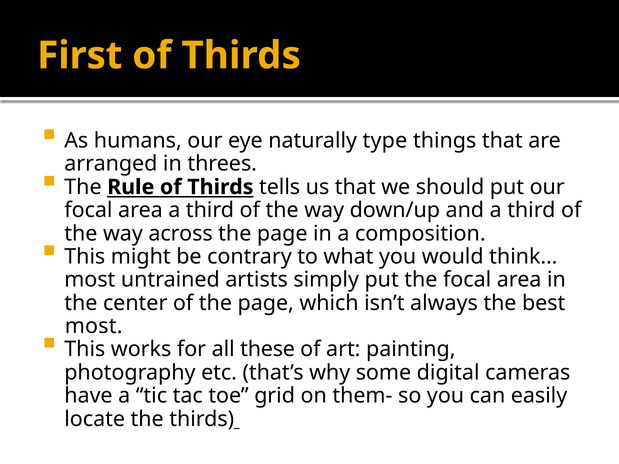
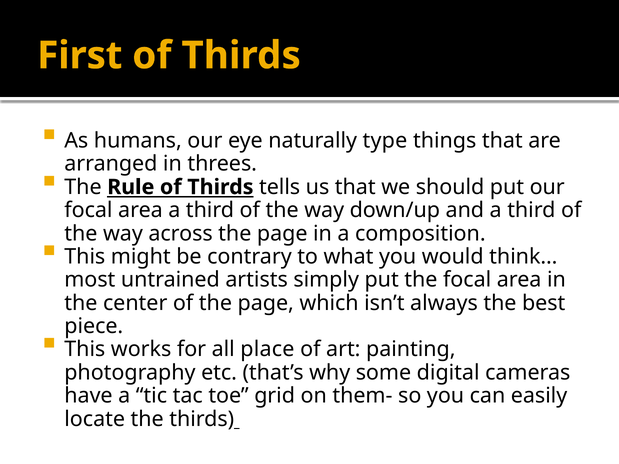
most: most -> piece (94, 326)
these: these -> place (267, 350)
